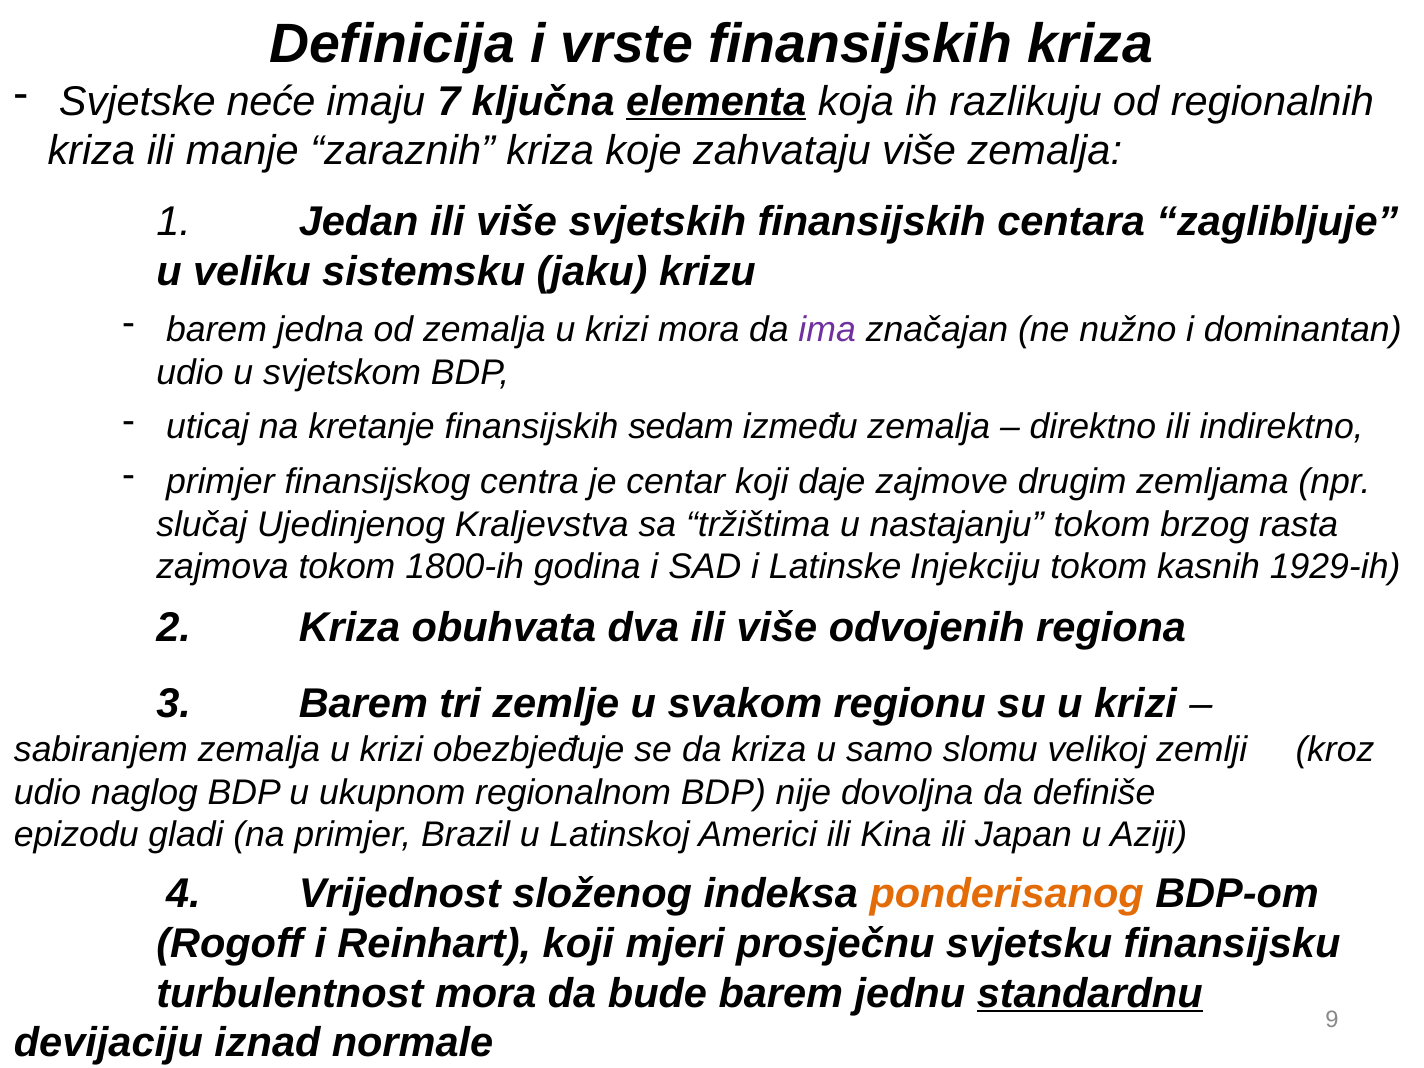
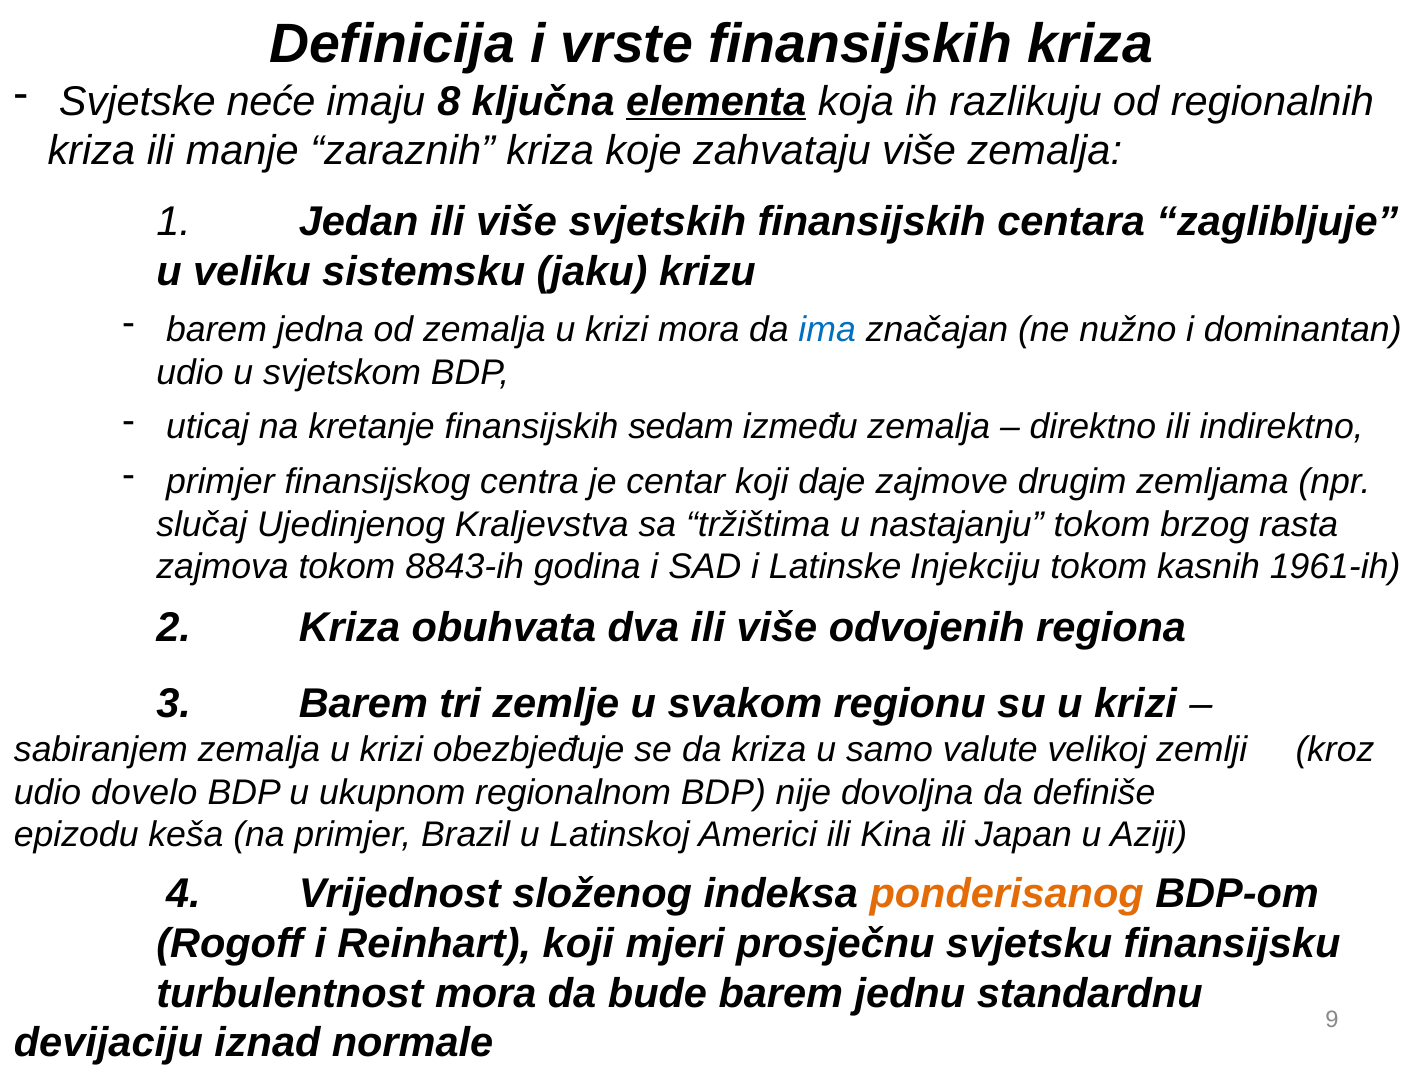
7: 7 -> 8 (449, 101)
ima colour: purple -> blue (827, 330)
1800-ih: 1800-ih -> 8843-ih (465, 567)
1929-ih: 1929-ih -> 1961-ih (1335, 567)
slomu: slomu -> valute (990, 750)
naglog: naglog -> dovelo (144, 792)
gladi: gladi -> keša (186, 835)
standardnu underline: present -> none (1090, 993)
